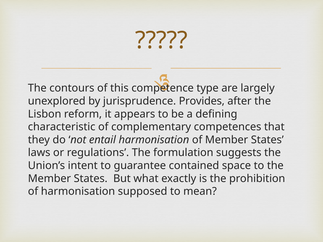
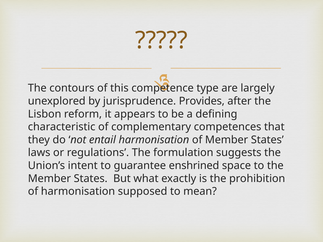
contained: contained -> enshrined (194, 166)
